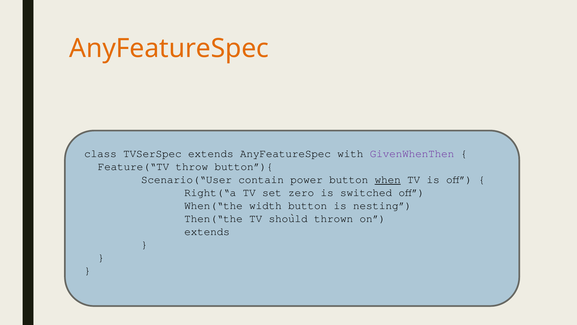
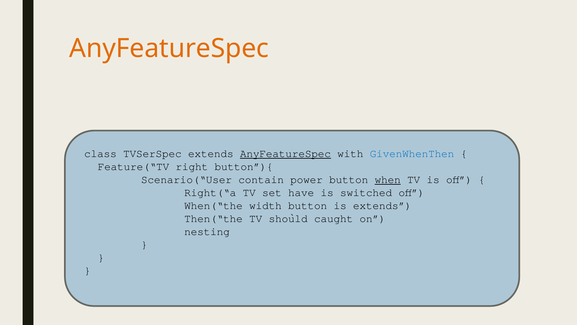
AnyFeatureSpec underline: none -> present (285, 153)
GivenWhenThen colour: purple -> blue (412, 153)
throw: throw -> right (192, 166)
zero: zero -> have (301, 192)
is nesting: nesting -> extends (382, 205)
thrown: thrown -> caught (334, 218)
extends: extends -> nesting (207, 231)
